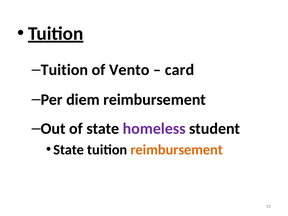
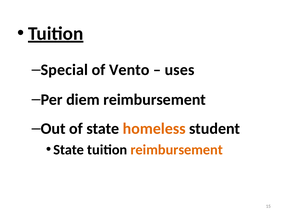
Tuition: Tuition -> Special (64, 70)
card: card -> uses (180, 70)
homeless colour: purple -> orange (154, 129)
